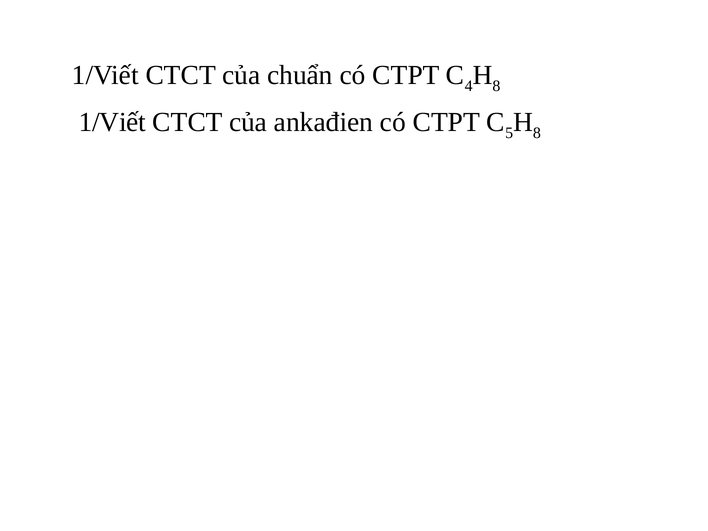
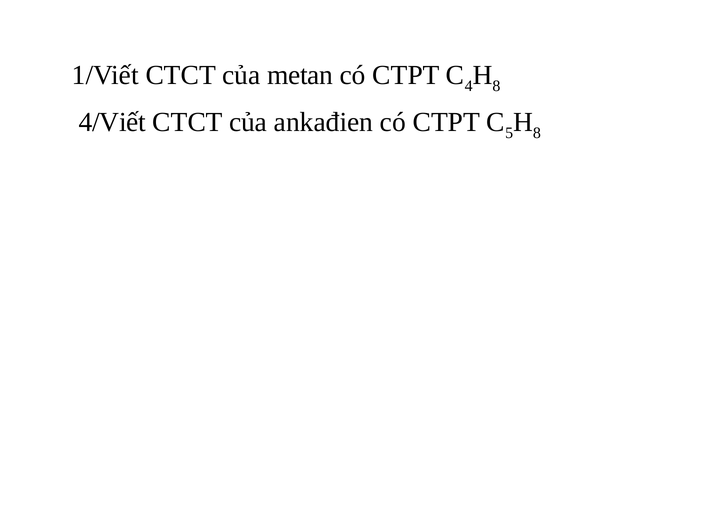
chuẩn: chuẩn -> metan (300, 75)
1/Viết: 1/Viết -> 4/Viết (112, 122)
